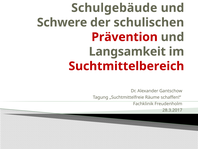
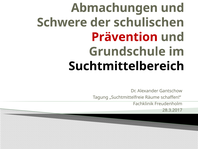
Schulgebäude: Schulgebäude -> Abmachungen (114, 8)
Langsamkeit: Langsamkeit -> Grundschule (127, 51)
Suchtmittelbereich colour: red -> black (126, 66)
